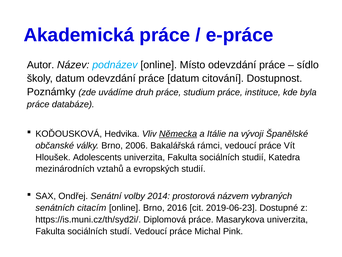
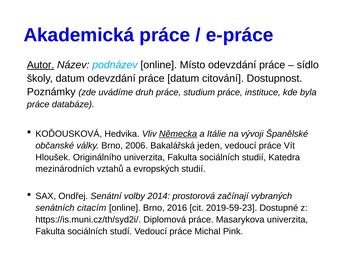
Autor underline: none -> present (41, 65)
rámci: rámci -> jeden (210, 145)
Adolescents: Adolescents -> Originálního (97, 157)
názvem: názvem -> začínají (233, 196)
2019-06-23: 2019-06-23 -> 2019-59-23 (232, 208)
